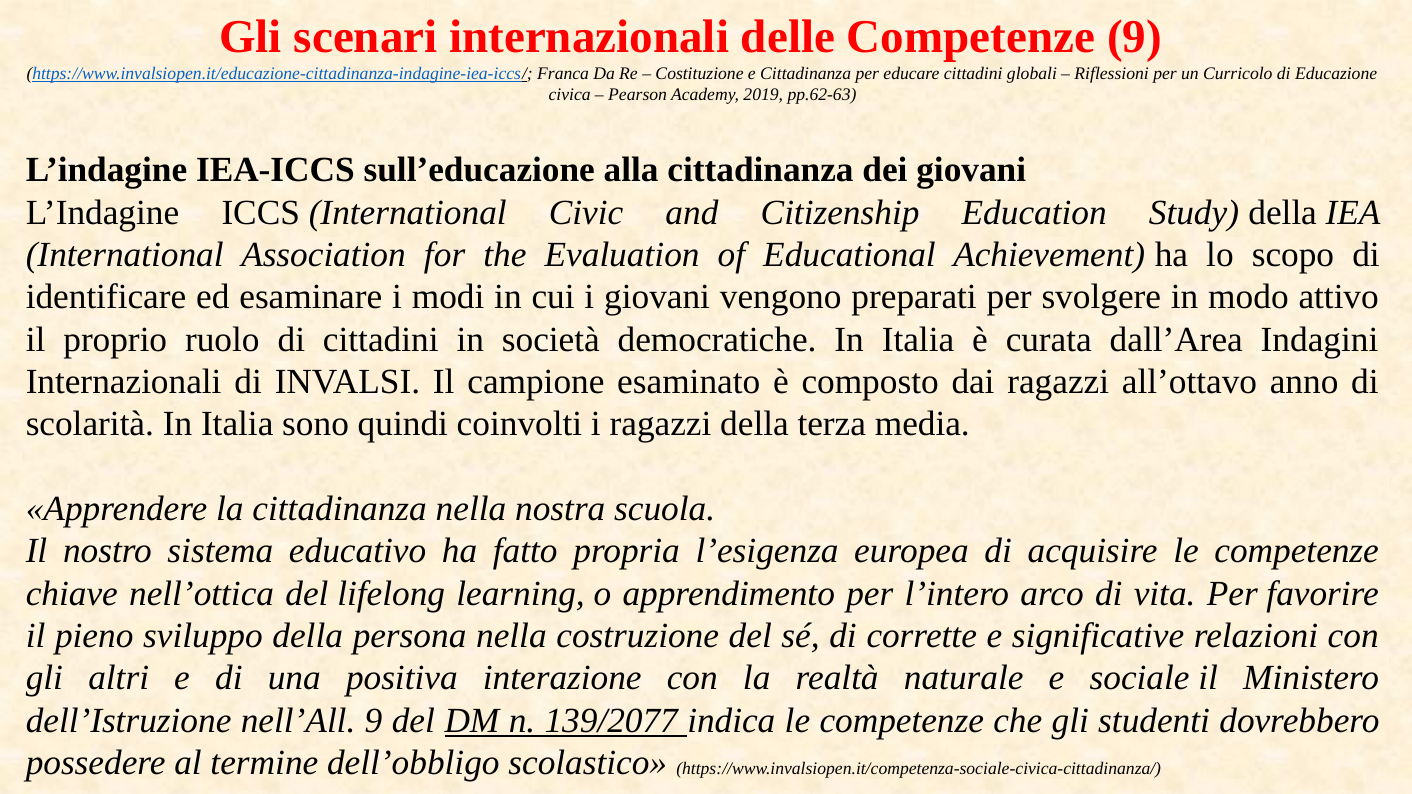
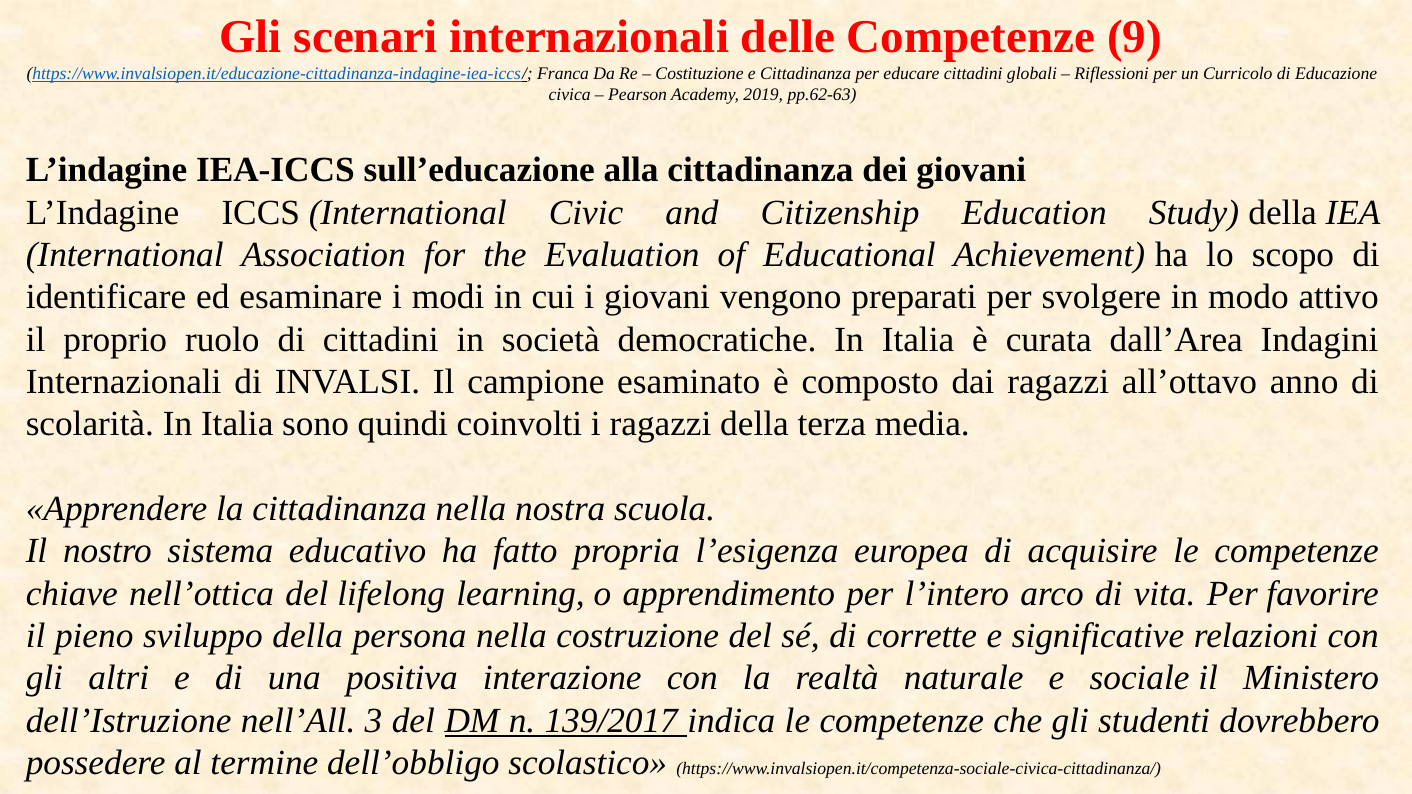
nell’All 9: 9 -> 3 (374, 721)
139/2077: 139/2077 -> 139/2017 (611, 721)
